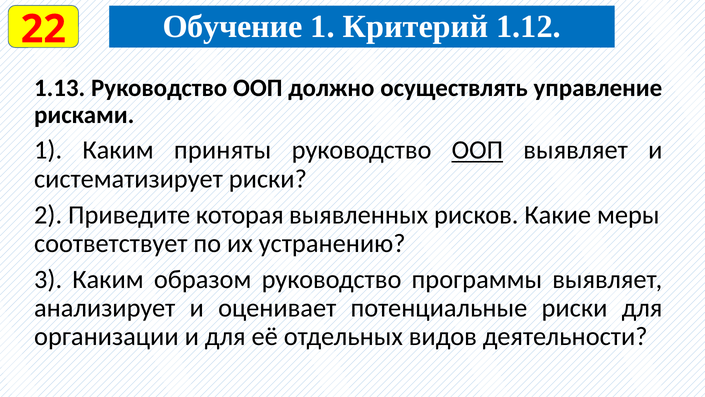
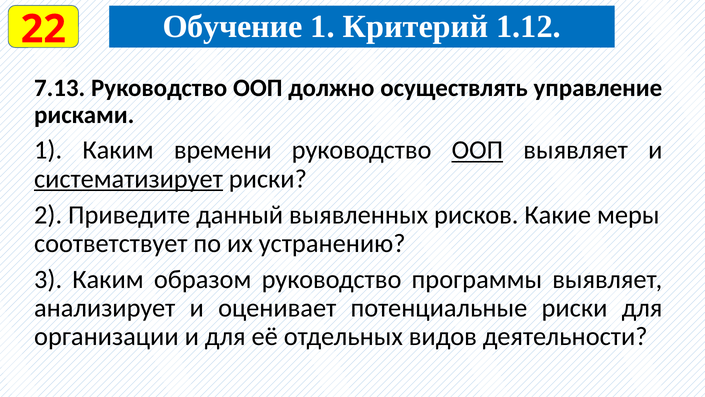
1.13: 1.13 -> 7.13 (60, 88)
приняты: приняты -> времени (223, 150)
систематизирует underline: none -> present (129, 179)
которая: которая -> данный (240, 215)
